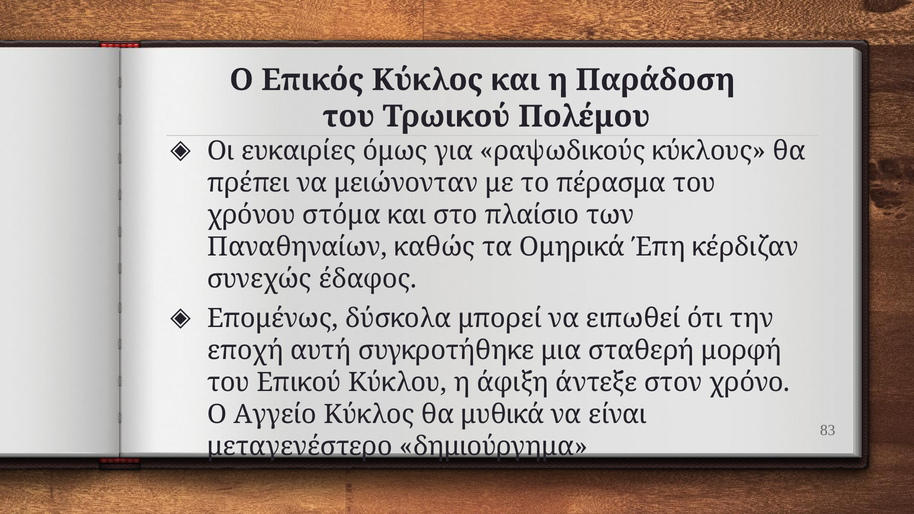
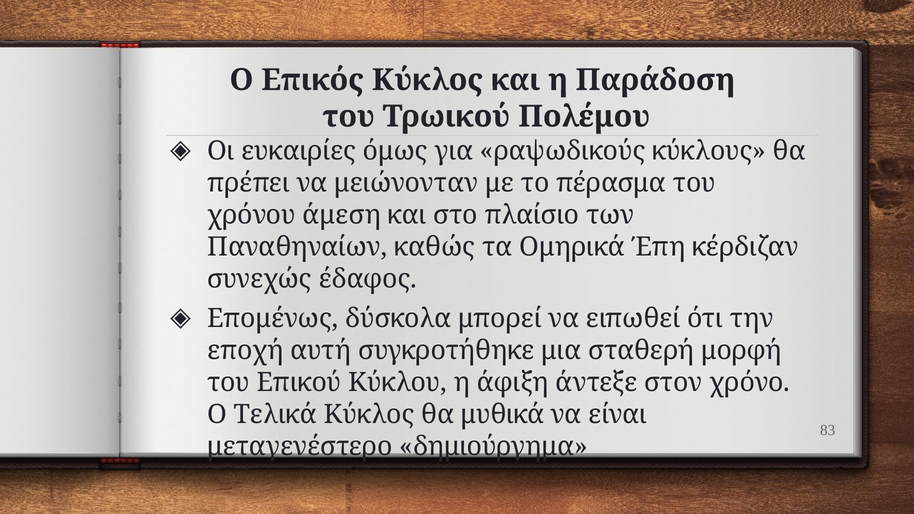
στόμα: στόμα -> άμεση (342, 215)
Αγγείο: Αγγείο -> Τελικά (275, 415)
